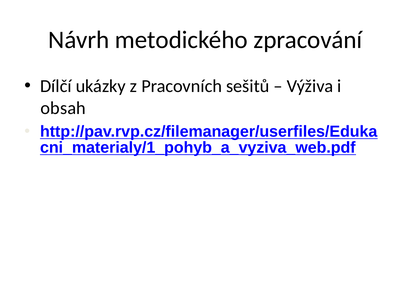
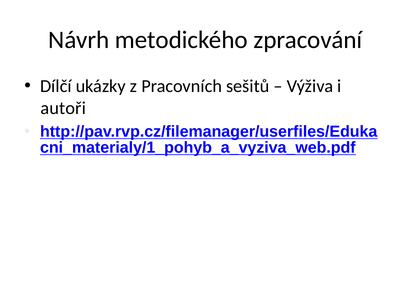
obsah: obsah -> autoři (63, 108)
